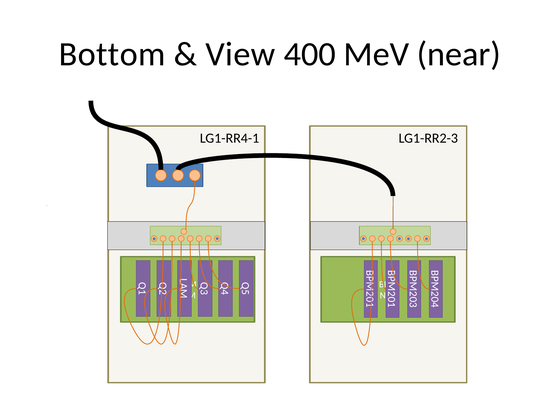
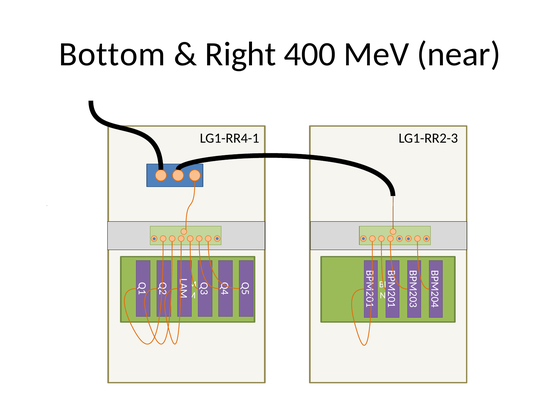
View: View -> Right (241, 54)
